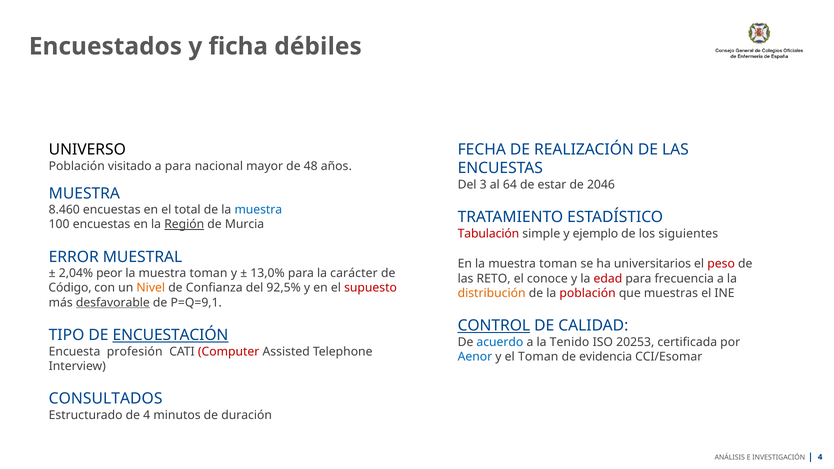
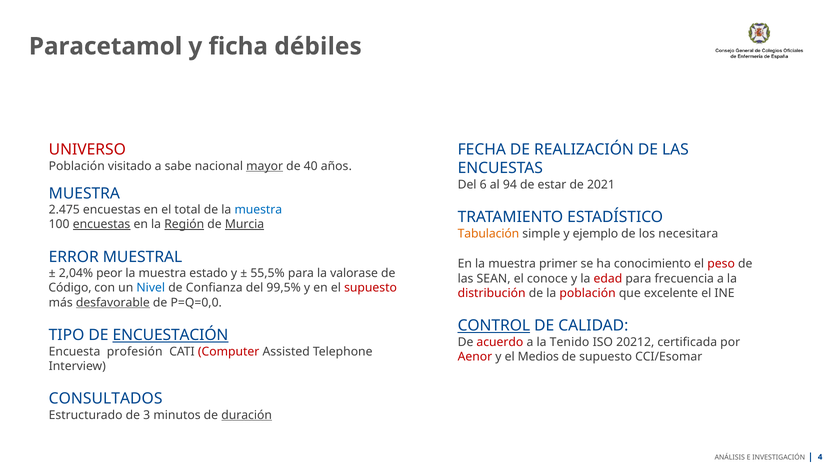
Encuestados: Encuestados -> Paracetamol (106, 46)
UNIVERSO colour: black -> red (87, 150)
a para: para -> sabe (178, 166)
mayor underline: none -> present (265, 166)
48: 48 -> 40 (311, 166)
3: 3 -> 6 (483, 185)
64: 64 -> 94 (510, 185)
2046: 2046 -> 2021 (601, 185)
8.460: 8.460 -> 2.475 (64, 210)
encuestas underline: none -> present (102, 225)
Murcia underline: none -> present (245, 225)
Tabulación colour: red -> orange (488, 234)
siguientes: siguientes -> necesitara (688, 234)
En la muestra toman: toman -> primer (558, 264)
universitarios: universitarios -> conocimiento (653, 264)
toman: toman -> estado (209, 274)
13,0%: 13,0% -> 55,5% (268, 274)
carácter: carácter -> valorase (354, 274)
RETO: RETO -> SEAN (494, 279)
Nivel colour: orange -> blue (151, 288)
92,5%: 92,5% -> 99,5% (284, 288)
distribución colour: orange -> red (492, 293)
muestras: muestras -> excelente (671, 293)
P=Q=9,1: P=Q=9,1 -> P=Q=0,0 (196, 303)
acuerdo colour: blue -> red (500, 342)
20253: 20253 -> 20212 (635, 342)
Aenor colour: blue -> red (475, 357)
el Toman: Toman -> Medios (538, 357)
de evidencia: evidencia -> supuesto (606, 357)
de 4: 4 -> 3 (147, 415)
duración underline: none -> present (247, 415)
